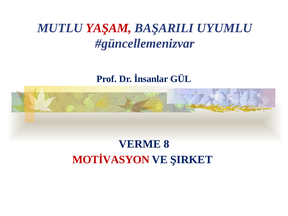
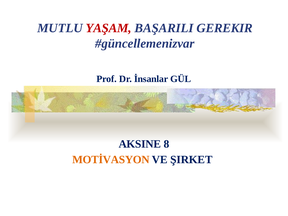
UYUMLU: UYUMLU -> GEREKIR (225, 28)
VERME: VERME -> AKSINE (140, 144)
MOTİVASYON colour: red -> orange (111, 160)
